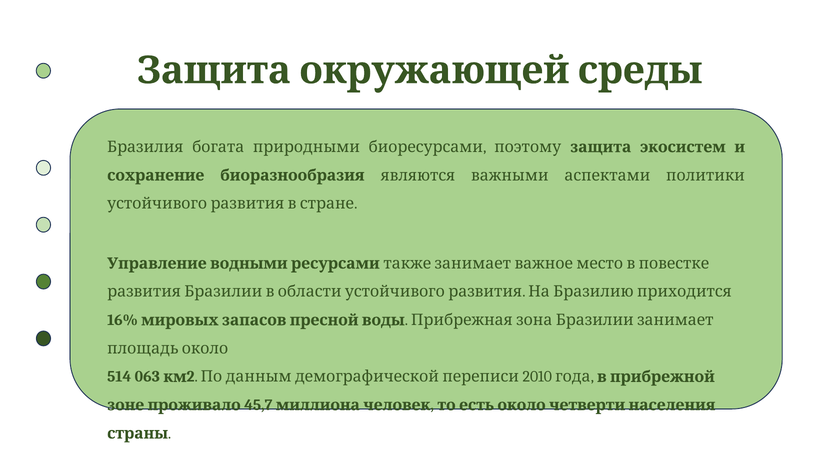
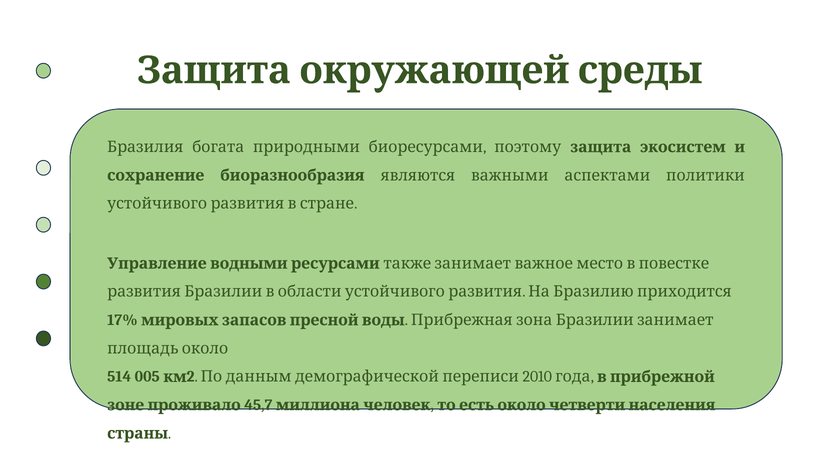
16%: 16% -> 17% (122, 320)
063: 063 -> 005 (147, 377)
